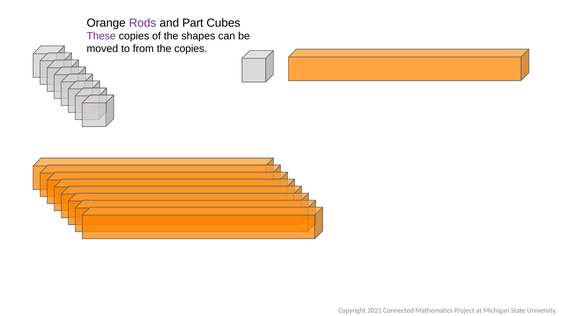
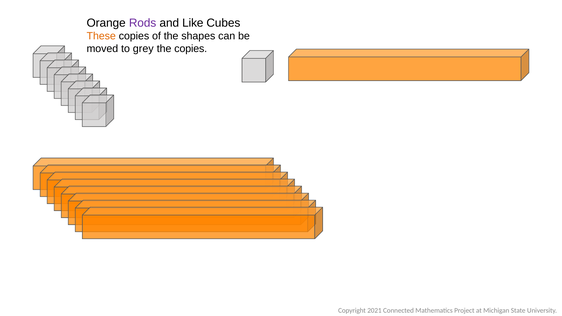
Part: Part -> Like (193, 23)
These colour: purple -> orange (101, 36)
from: from -> grey (143, 49)
